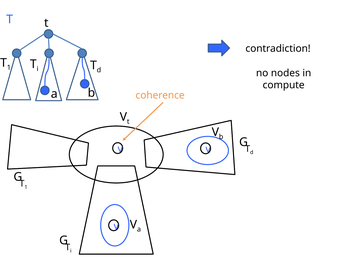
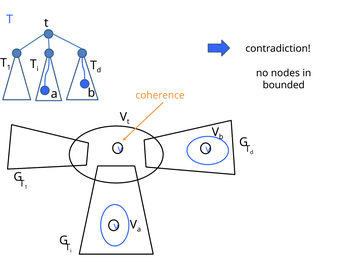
compute: compute -> bounded (284, 85)
